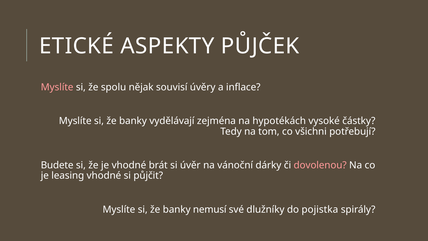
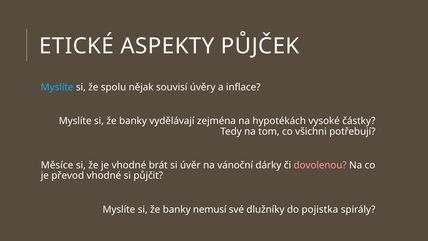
Myslíte colour: pink -> light blue (57, 87)
Budete: Budete -> Měsíce (57, 165)
leasing: leasing -> převod (68, 176)
